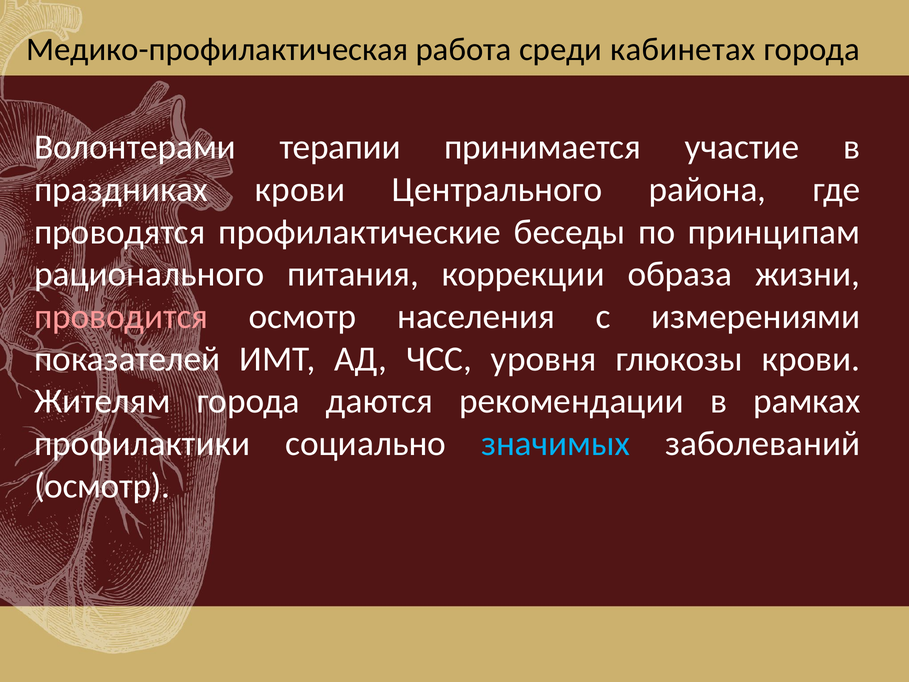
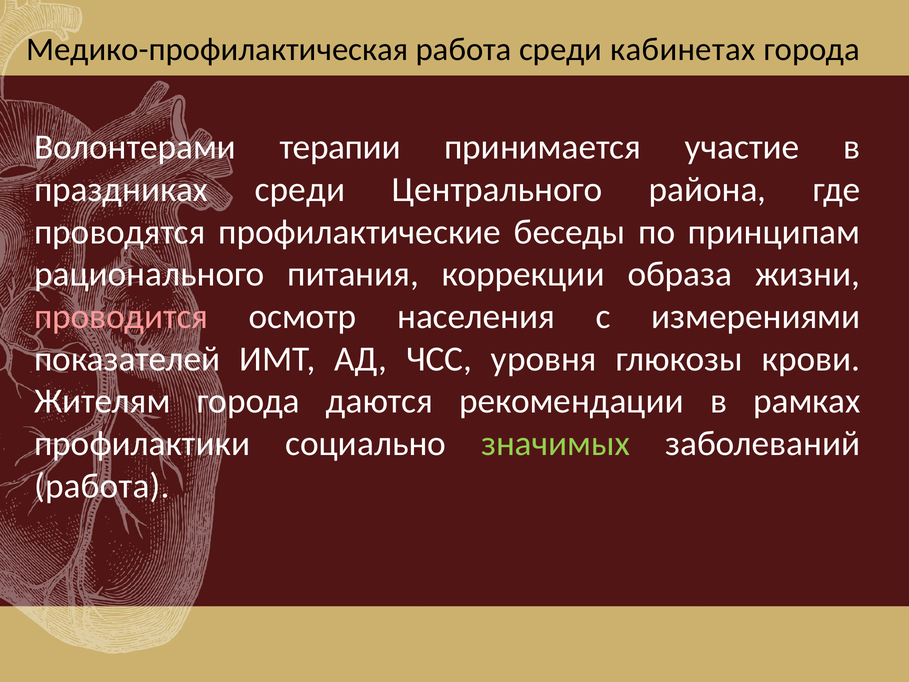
праздниках крови: крови -> среди (300, 189)
значимых colour: light blue -> light green (556, 443)
осмотр: осмотр -> работа (102, 486)
